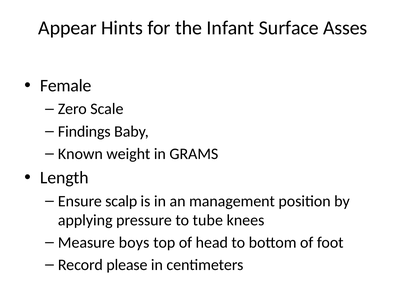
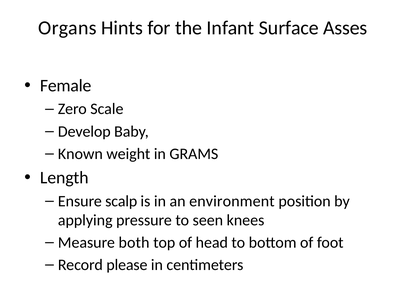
Appear: Appear -> Organs (67, 28)
Findings: Findings -> Develop (84, 131)
management: management -> environment (232, 201)
tube: tube -> seen (208, 220)
boys: boys -> both (134, 242)
